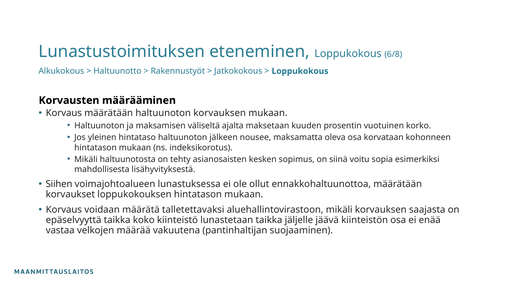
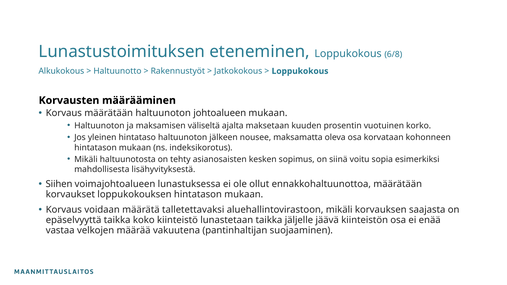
haltuunoton korvauksen: korvauksen -> johtoalueen (220, 113)
